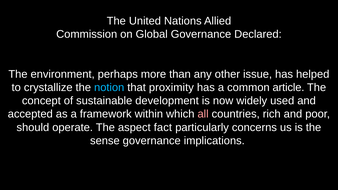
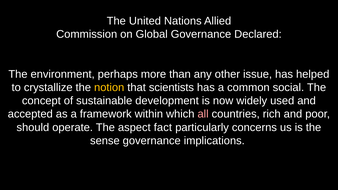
notion colour: light blue -> yellow (109, 88)
proximity: proximity -> scientists (171, 88)
article: article -> social (288, 88)
